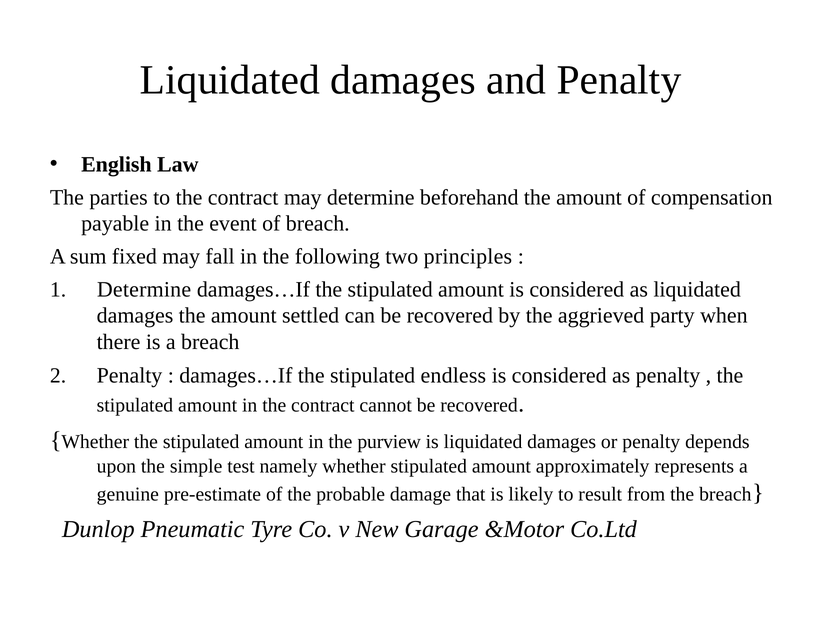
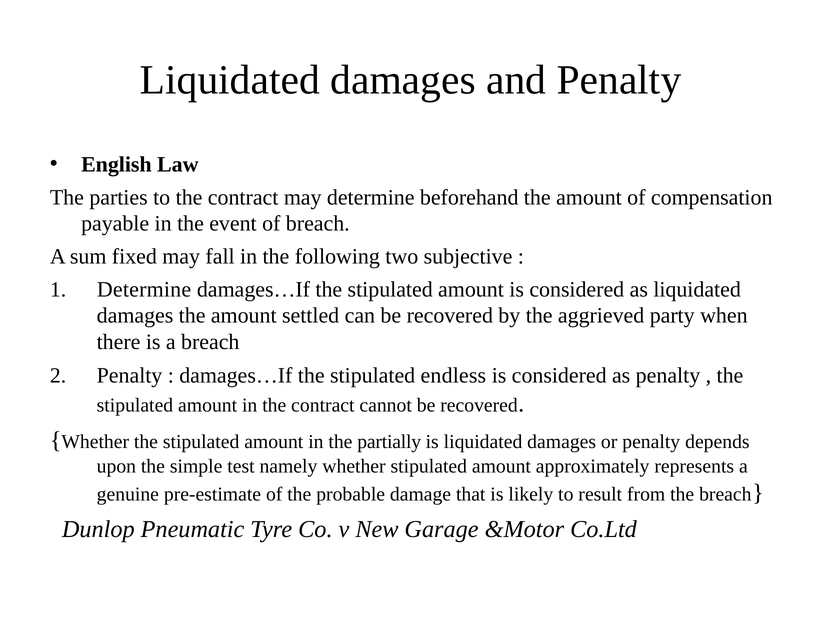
principles: principles -> subjective (468, 256)
purview: purview -> partially (389, 442)
